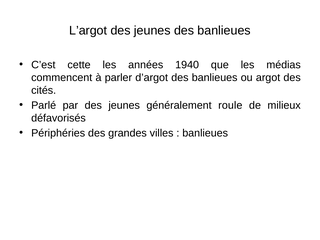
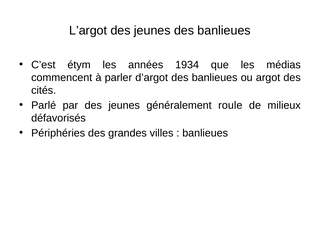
cette: cette -> étym (79, 65)
1940: 1940 -> 1934 (187, 65)
